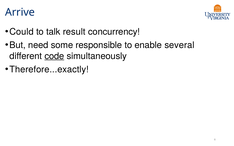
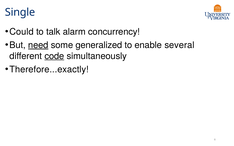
Arrive: Arrive -> Single (20, 12)
result: result -> alarm (74, 32)
need underline: none -> present (38, 45)
responsible: responsible -> generalized (99, 45)
